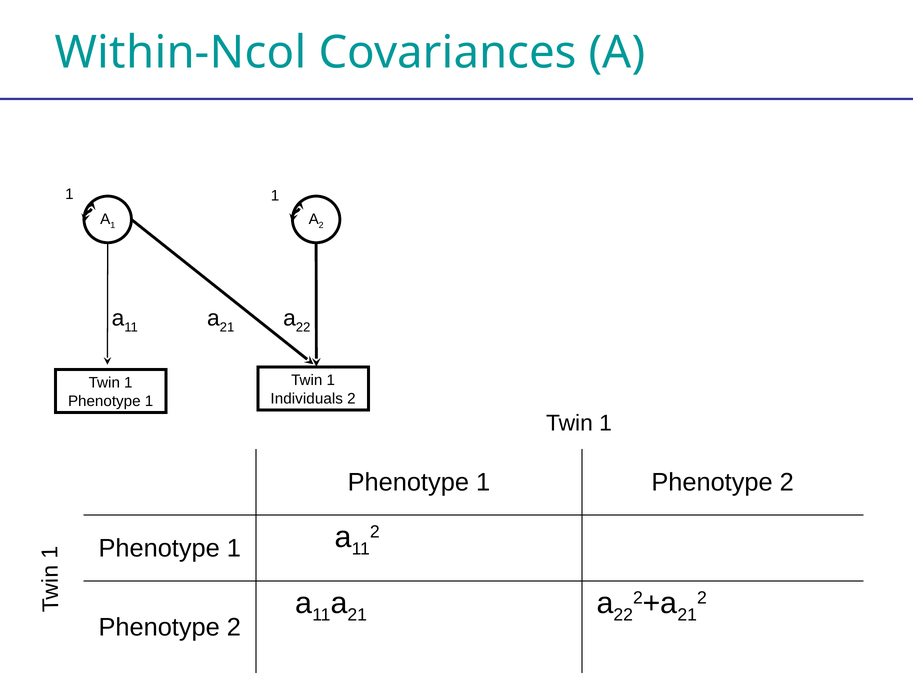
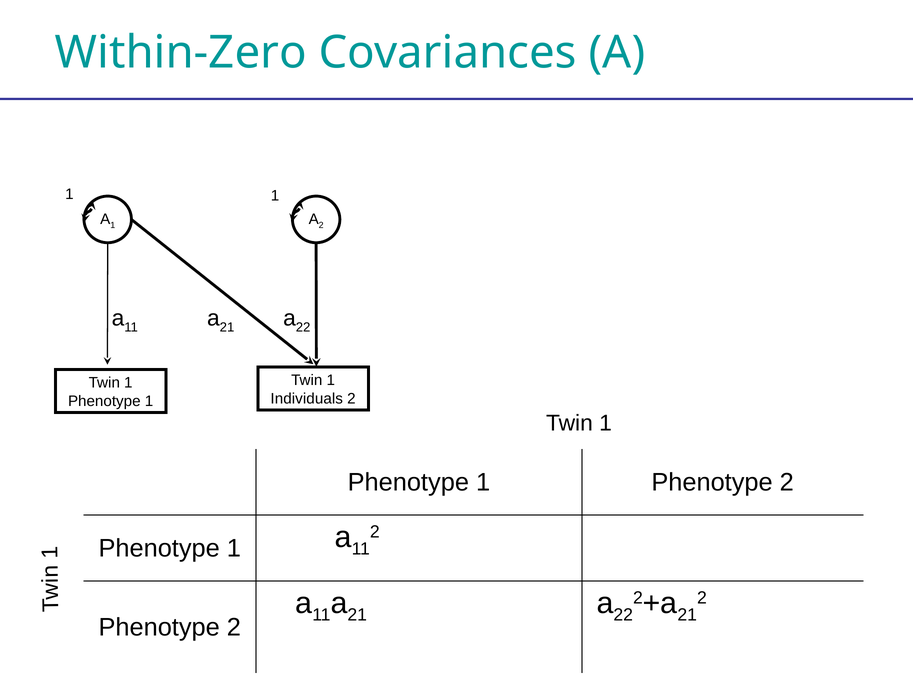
Within-Ncol: Within-Ncol -> Within-Zero (181, 53)
